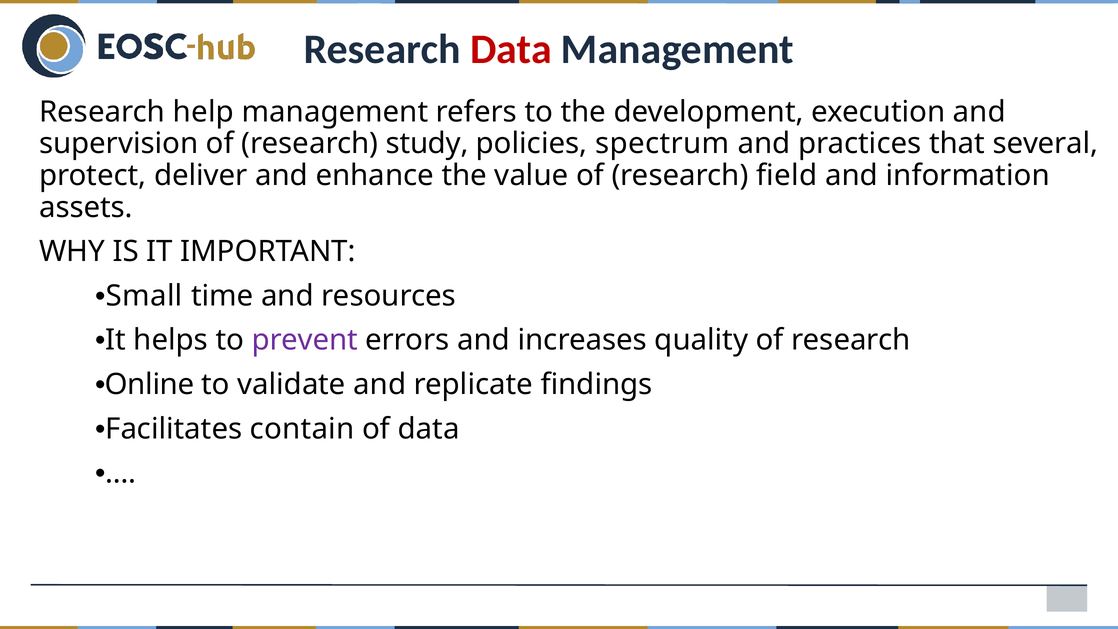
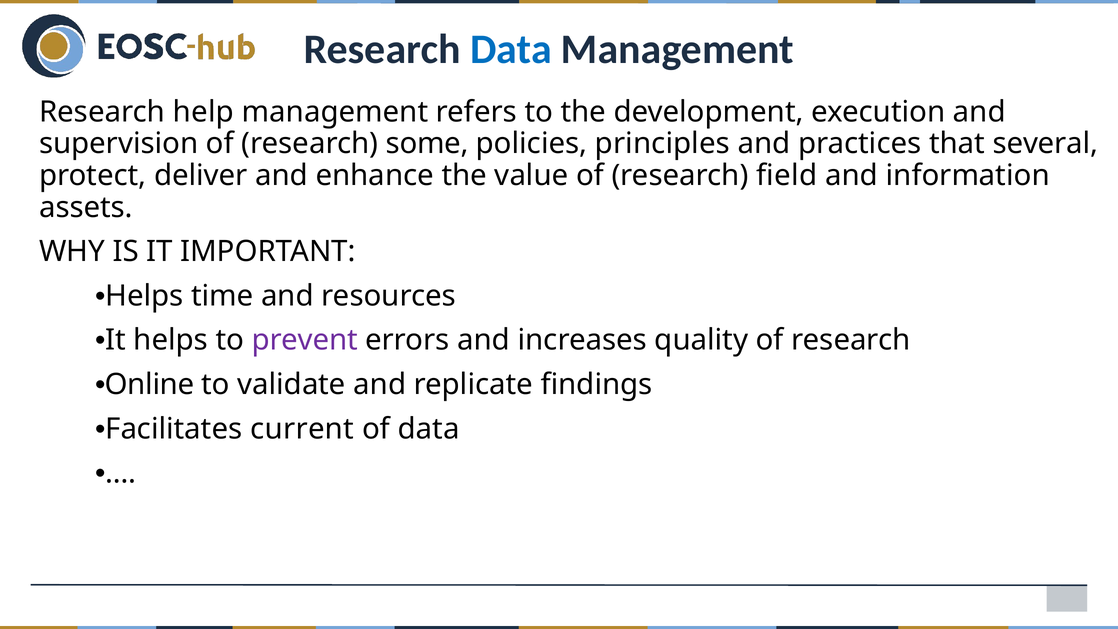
Data colour: red -> blue (511, 50)
study: study -> some (427, 144)
spectrum: spectrum -> principles (662, 144)
Small: Small -> Helps (144, 296)
contain: contain -> current (302, 429)
